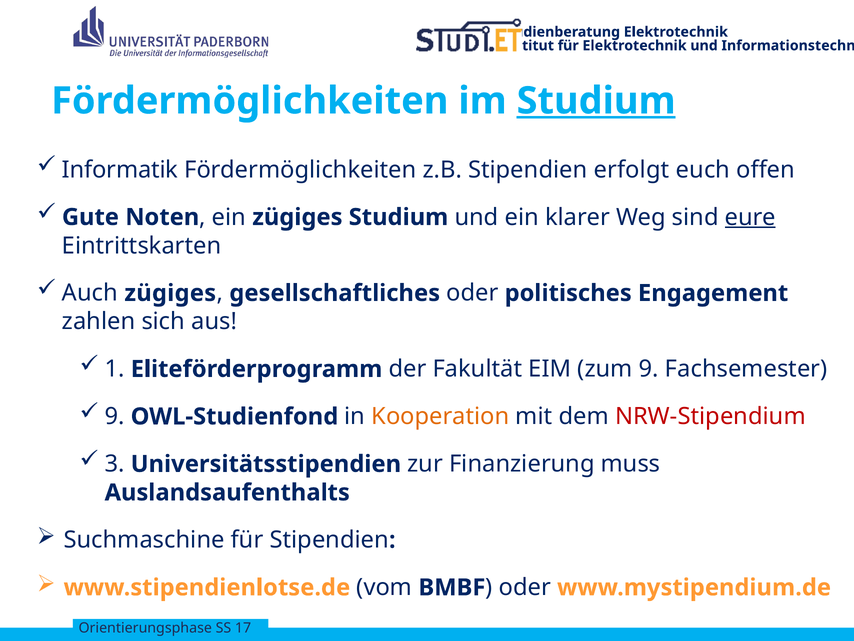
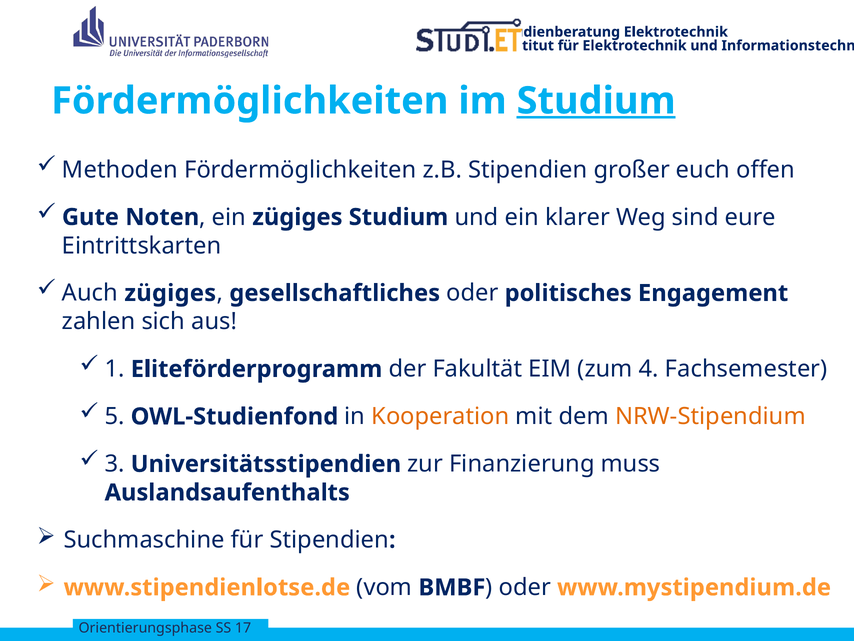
Informatik: Informatik -> Methoden (120, 170)
erfolgt: erfolgt -> großer (632, 170)
eure underline: present -> none (750, 217)
zum 9: 9 -> 4 (649, 369)
9: 9 -> 5 (115, 416)
NRW-Stipendium colour: red -> orange (710, 416)
